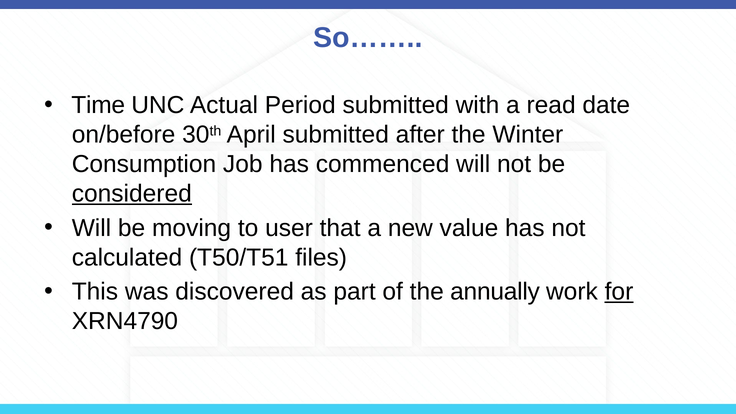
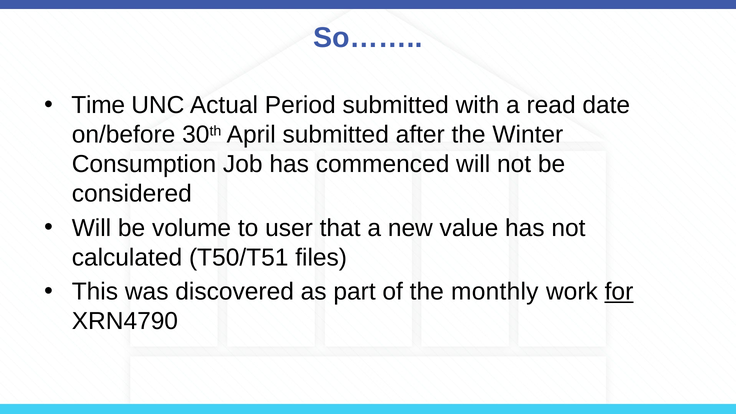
considered underline: present -> none (132, 194)
moving: moving -> volume (192, 228)
annually: annually -> monthly (495, 292)
